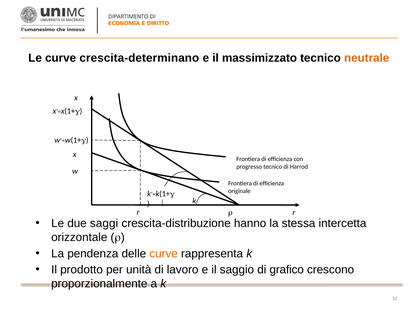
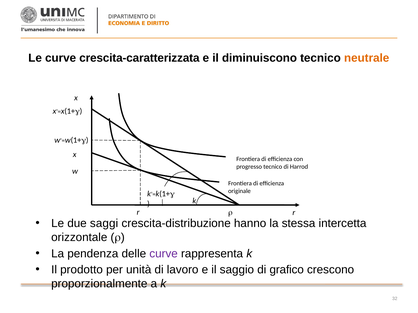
crescita-determinano: crescita-determinano -> crescita-caratterizzata (139, 58)
massimizzato: massimizzato -> diminuiscono (259, 58)
curve colour: orange -> purple (164, 254)
